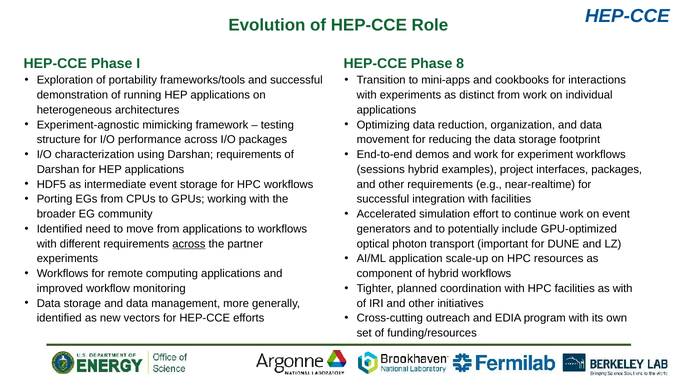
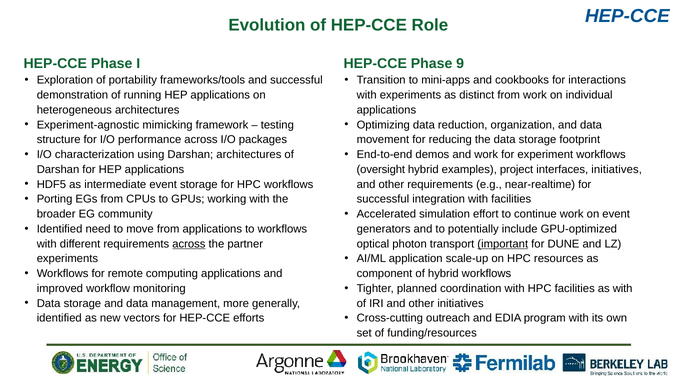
8: 8 -> 9 (460, 64)
Darshan requirements: requirements -> architectures (249, 155)
sessions: sessions -> oversight (381, 169)
interfaces packages: packages -> initiatives (617, 169)
important underline: none -> present (503, 244)
